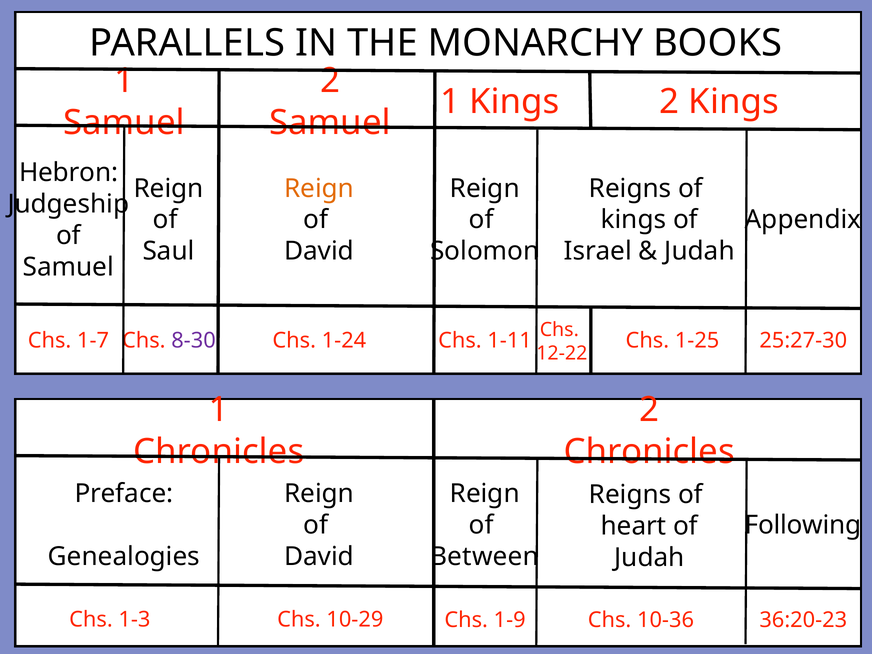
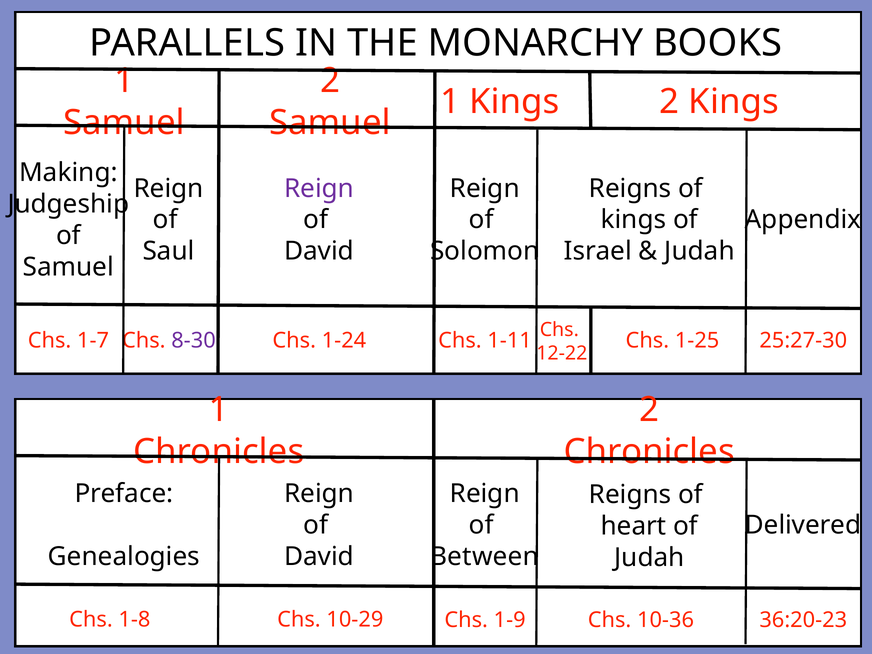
Hebron: Hebron -> Making (68, 173)
Reign colour: orange -> purple (319, 188)
Following: Following -> Delivered (803, 525)
1-3: 1-3 -> 1-8 (134, 620)
